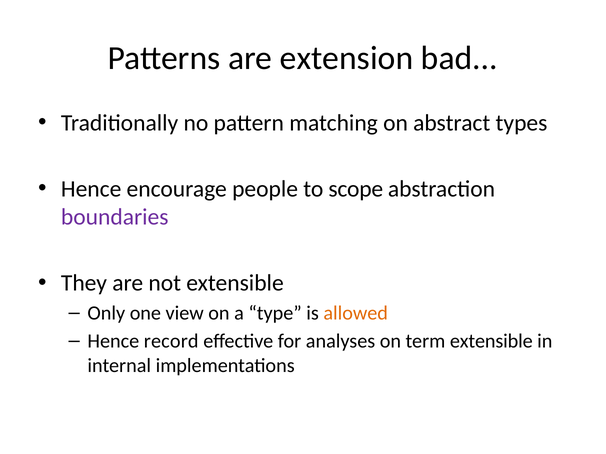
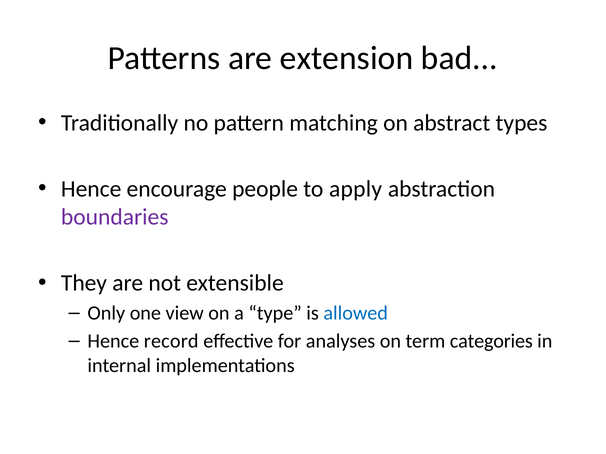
scope: scope -> apply (356, 189)
allowed colour: orange -> blue (356, 313)
term extensible: extensible -> categories (491, 342)
